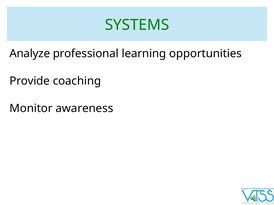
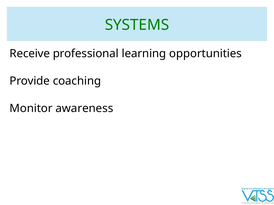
Analyze: Analyze -> Receive (30, 54)
